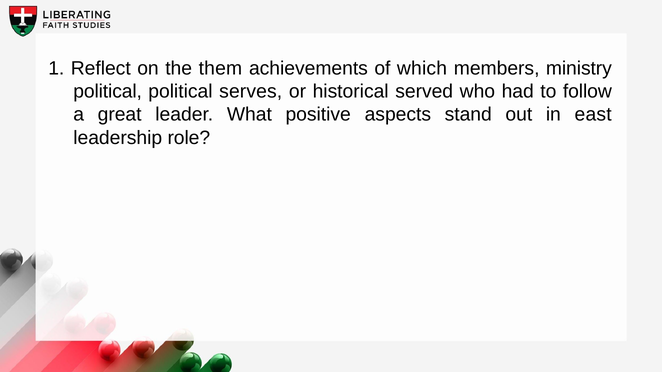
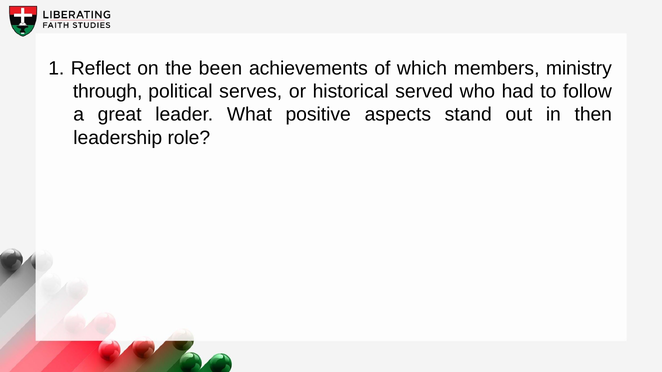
them: them -> been (220, 68)
political: political -> through (108, 91)
east: east -> then (593, 115)
